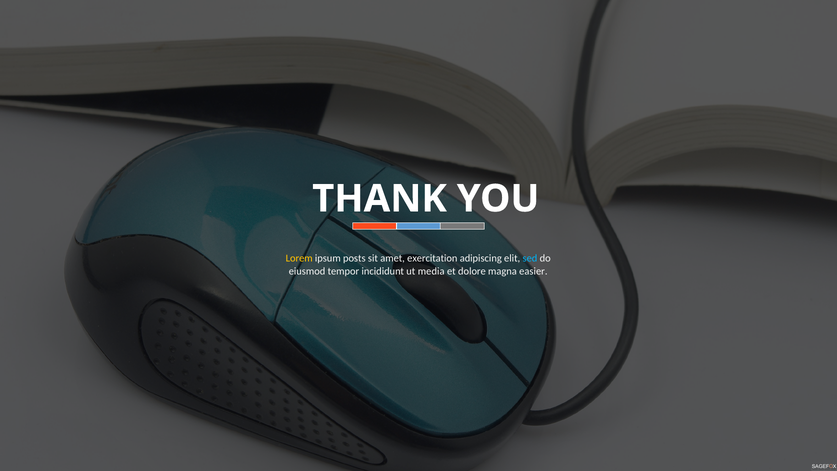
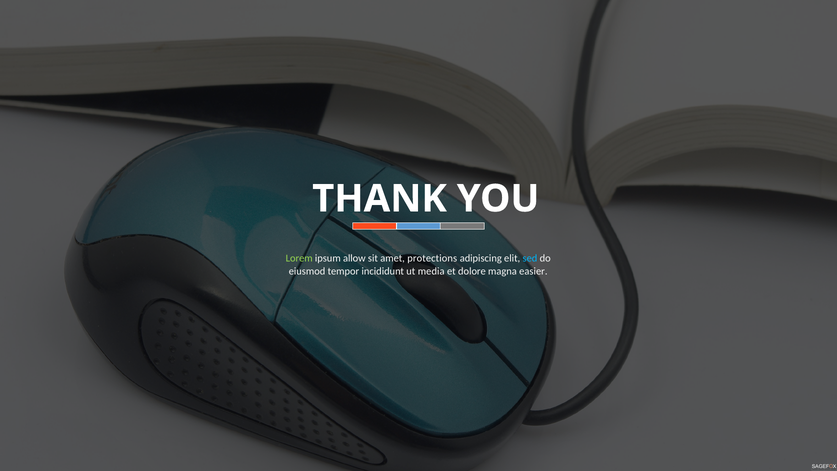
Lorem colour: yellow -> light green (299, 258)
posts: posts -> allow (354, 258)
exercitation: exercitation -> protections (432, 258)
